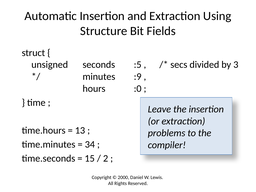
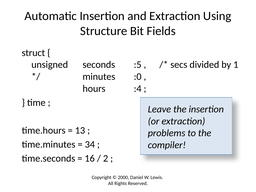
3: 3 -> 1 (236, 65)
:9: :9 -> :0 (138, 77)
:0: :0 -> :4 (138, 89)
15: 15 -> 16 (90, 158)
